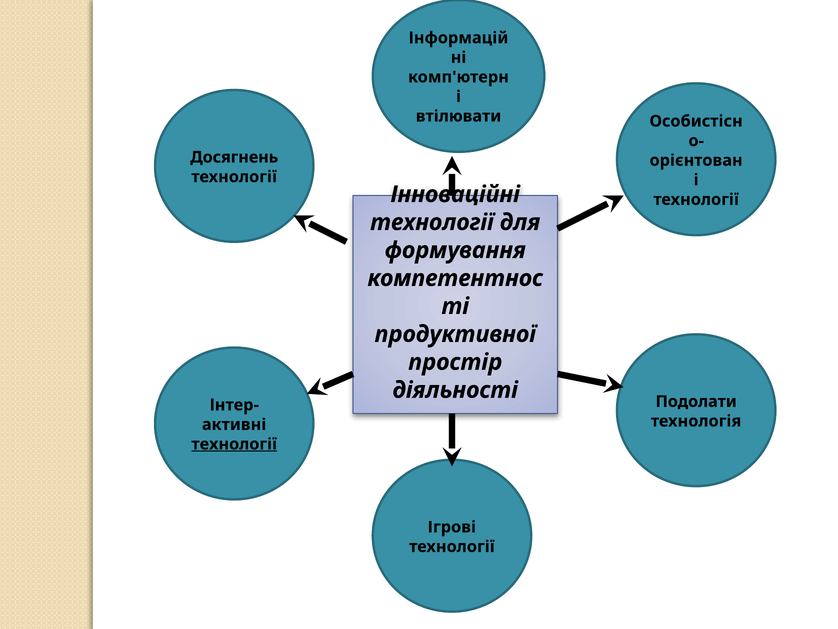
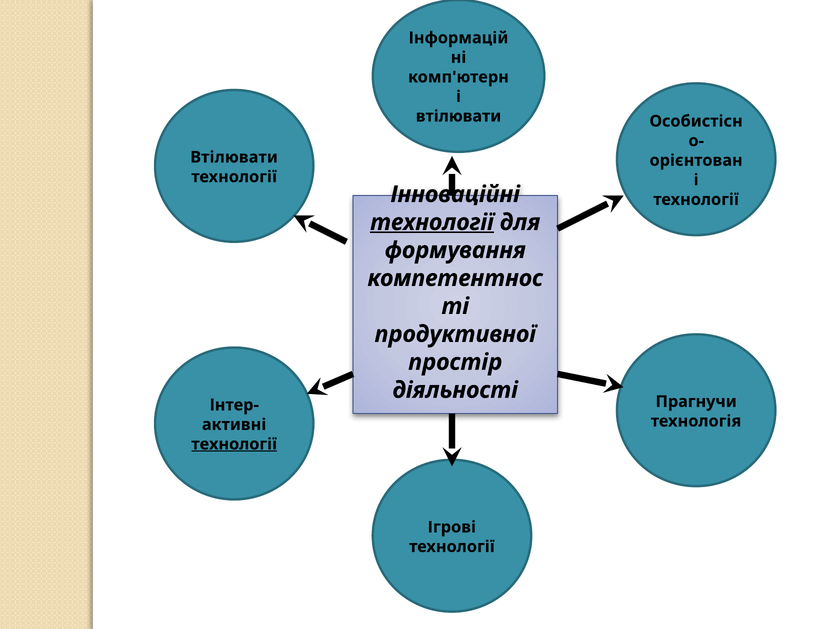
Досягнень: Досягнень -> Втілювати (234, 157)
технології underline: none -> present (432, 222)
Подолати: Подолати -> Прагнучи (696, 401)
